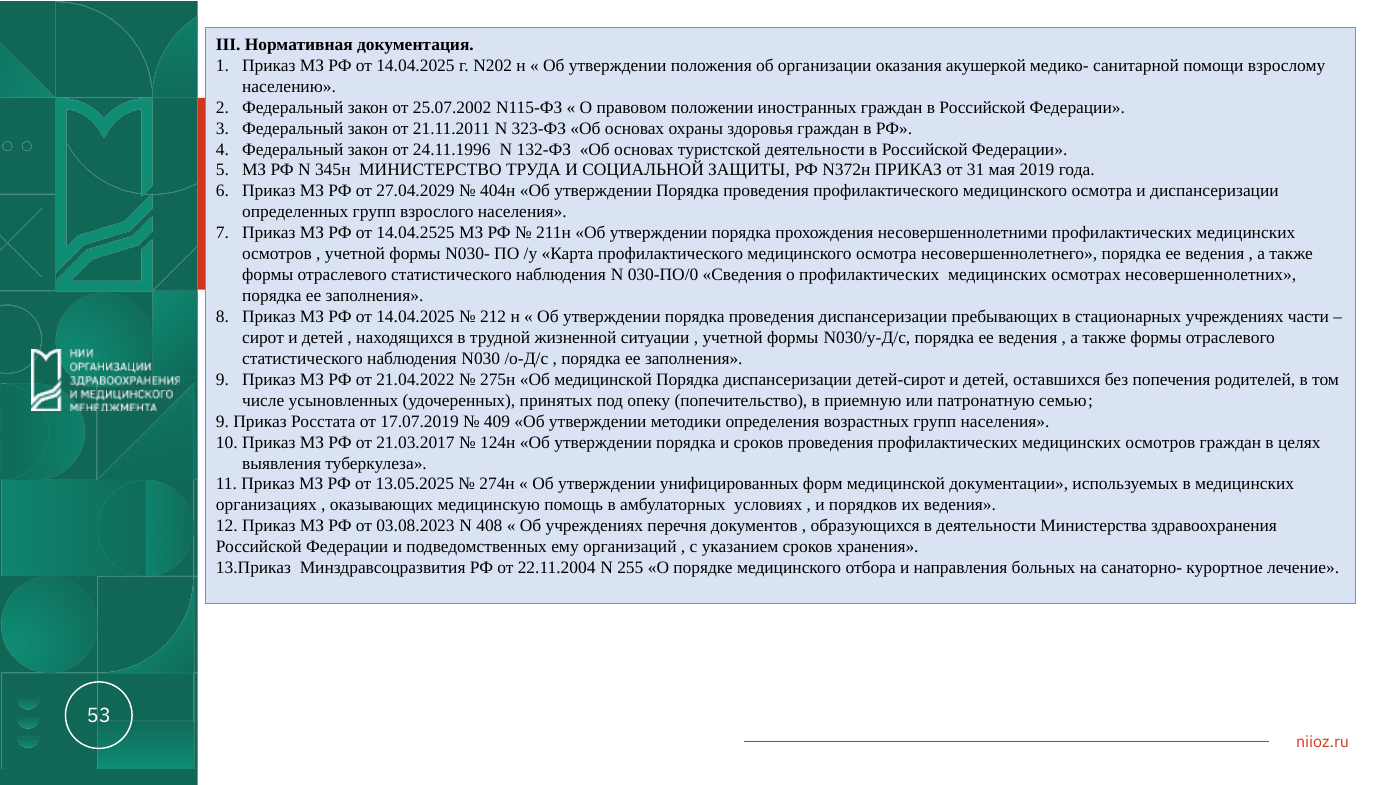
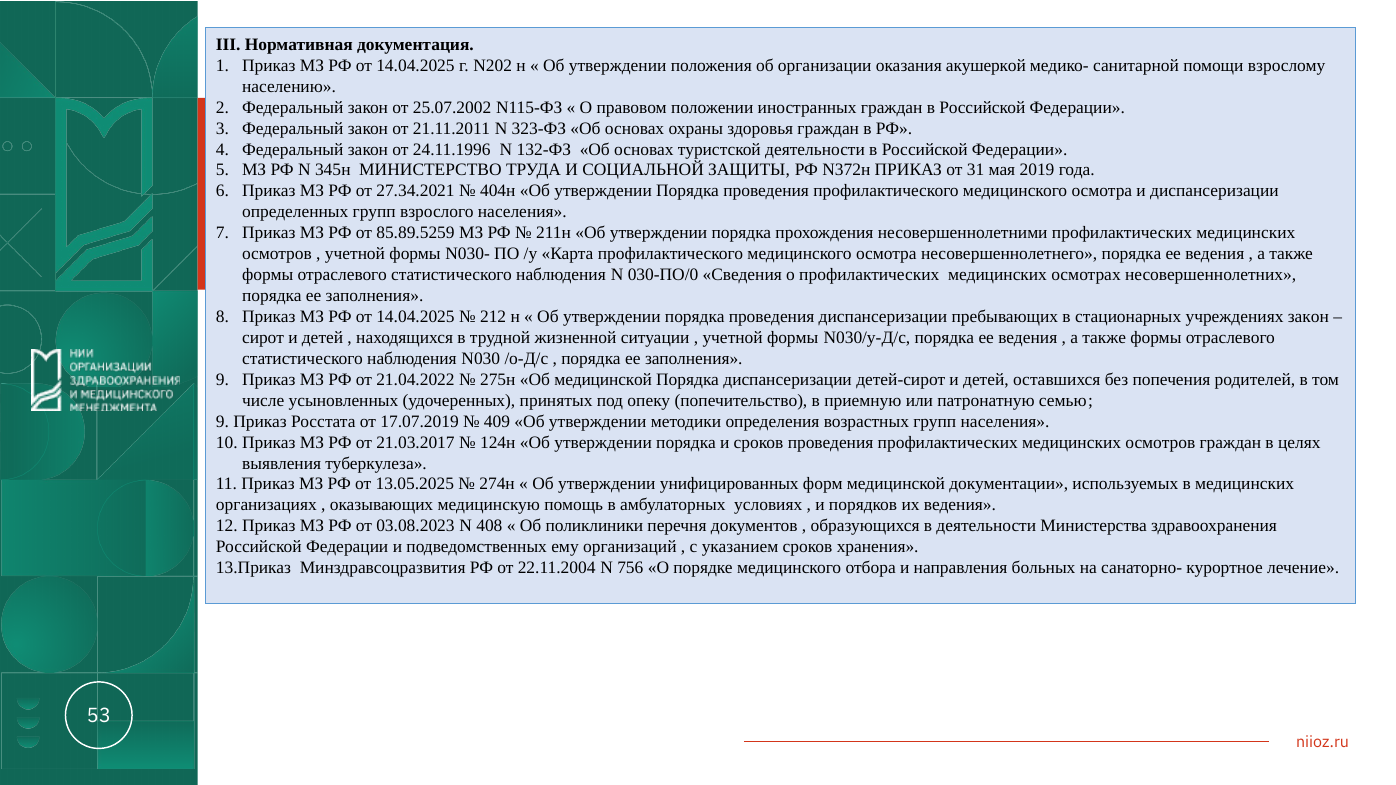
27.04.2029: 27.04.2029 -> 27.34.2021 (415, 191)
14.04.2525: 14.04.2525 -> 85.89.5259 (415, 233)
учреждениях части: части -> закон (1308, 317)
Об учреждениях: учреждениях -> поликлиники (594, 526)
255: 255 -> 756 (630, 568)
